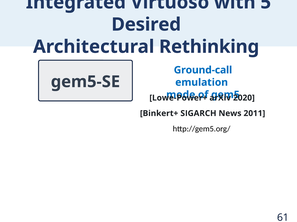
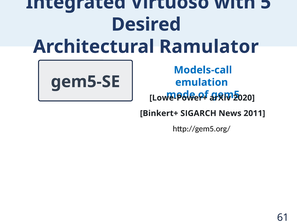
Rethinking: Rethinking -> Ramulator (209, 47)
Ground-call: Ground-call -> Models-call (203, 70)
